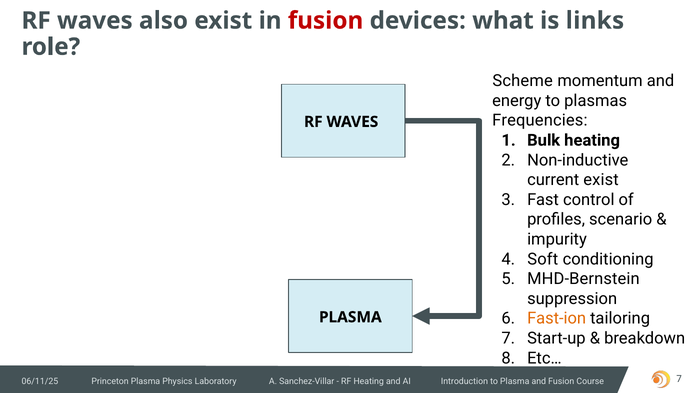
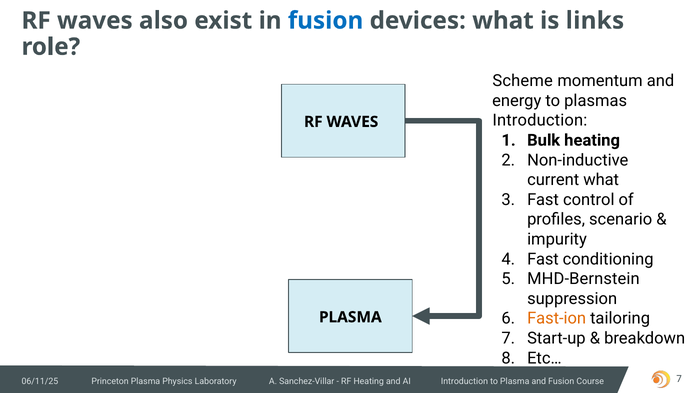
fusion colour: red -> blue (326, 21)
Frequencies: Frequencies -> Introduction (540, 121)
current exist: exist -> what (601, 180)
Soft: Soft -> Fast (543, 259)
